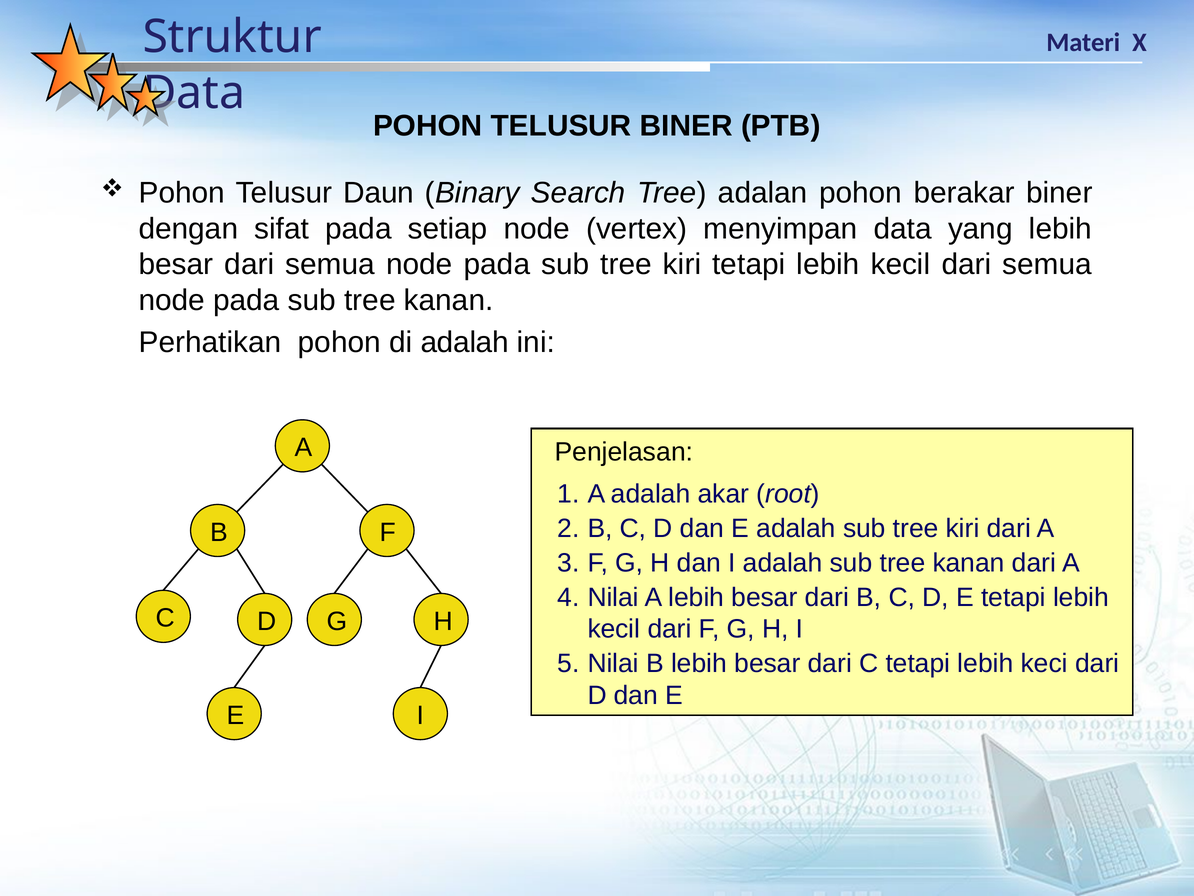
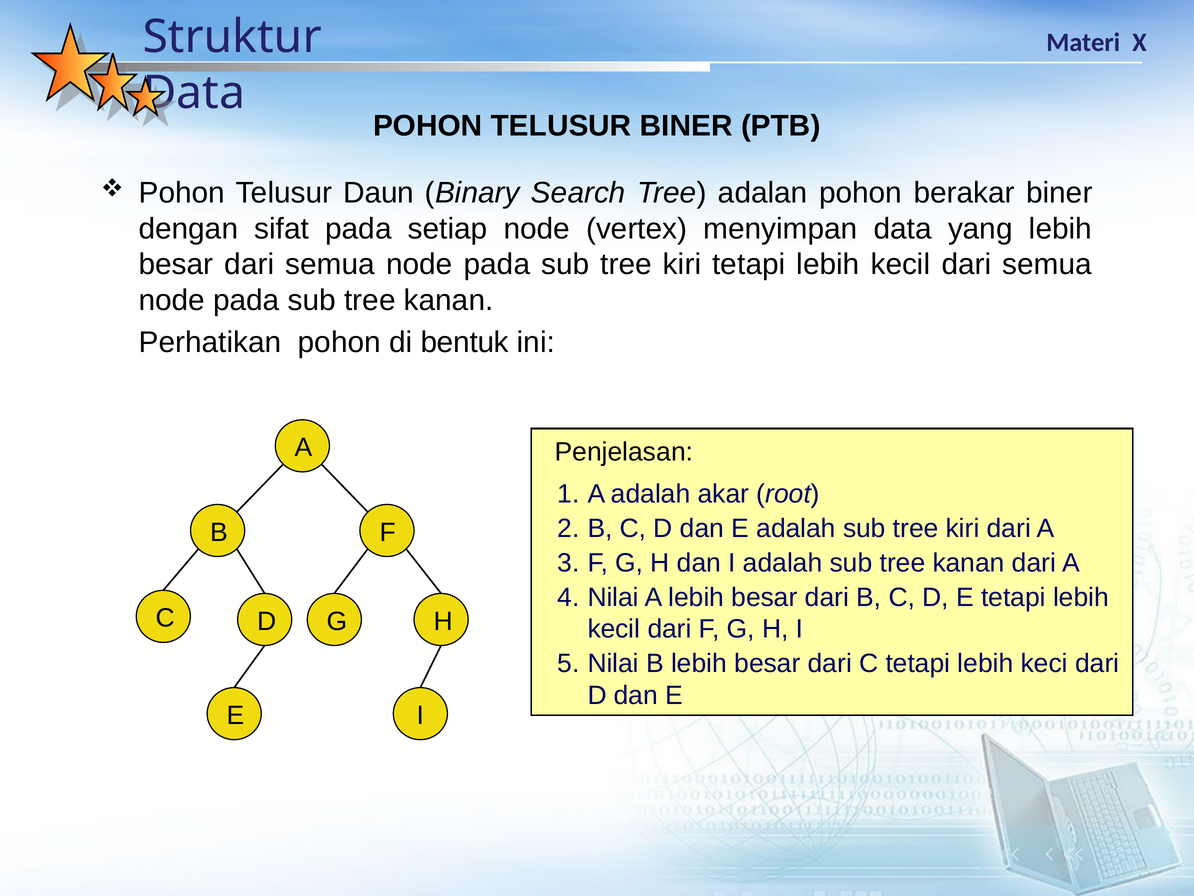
di adalah: adalah -> bentuk (465, 342)
